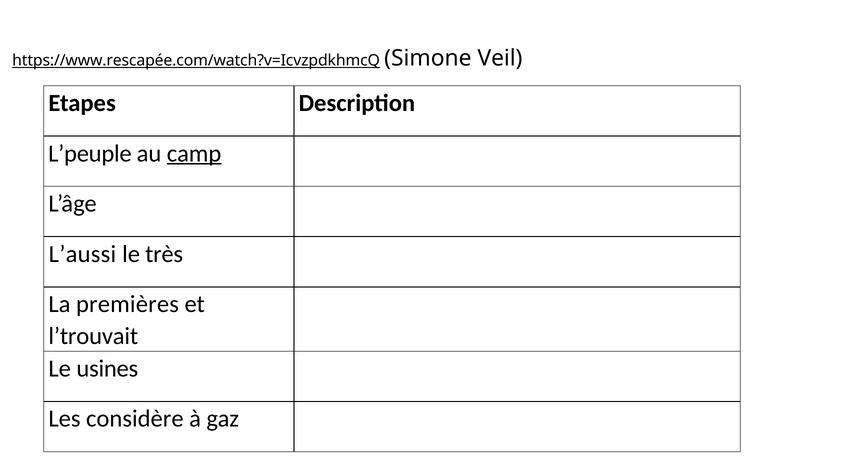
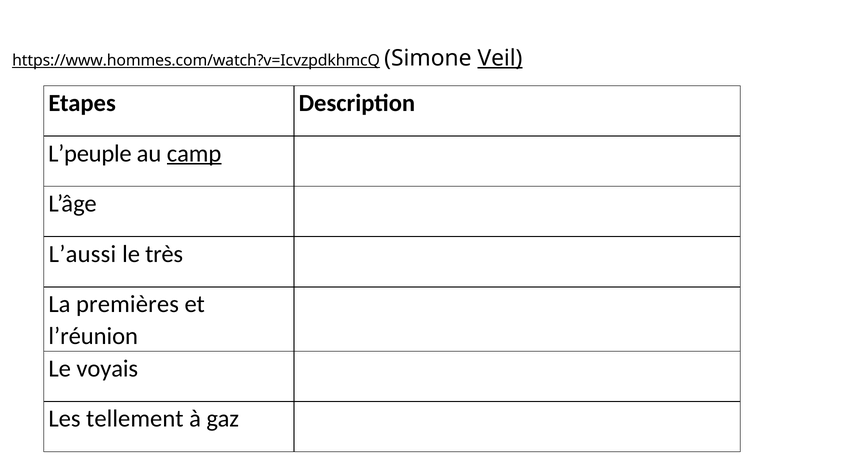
https://www.rescapée.com/watch?v=IcvzpdkhmcQ: https://www.rescapée.com/watch?v=IcvzpdkhmcQ -> https://www.hommes.com/watch?v=IcvzpdkhmcQ (196, 60)
Veil underline: none -> present (500, 58)
l’trouvait: l’trouvait -> l’réunion (93, 337)
usines: usines -> voyais (107, 369)
considère: considère -> tellement (135, 419)
